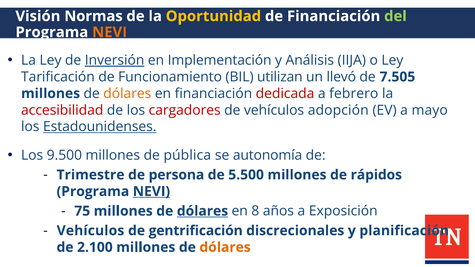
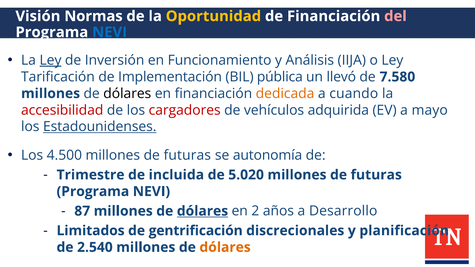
del colour: light green -> pink (395, 16)
NEVI colour: orange -> blue (110, 32)
Ley underline: none -> present (50, 60)
Inversión underline: present -> none (115, 60)
Implementación: Implementación -> Funcionamiento (220, 60)
Funcionamiento: Funcionamiento -> Implementación (170, 77)
utilizan: utilizan -> pública (280, 77)
7.505: 7.505 -> 7.580 (397, 77)
dólares colour: orange -> black (127, 94)
dedicada colour: red -> orange (285, 94)
febrero: febrero -> cuando (354, 94)
adopción: adopción -> adquirida (338, 110)
9.500: 9.500 -> 4.500 (64, 155)
pública: pública -> futuras (187, 155)
persona: persona -> incluida (176, 175)
5.500: 5.500 -> 5.020 (246, 175)
rápidos: rápidos -> futuras (376, 175)
NEVI underline: present -> none (151, 192)
75: 75 -> 87 (82, 211)
8: 8 -> 2 (255, 211)
Exposición: Exposición -> Desarrollo (343, 211)
Vehículos: Vehículos -> Limitados (91, 231)
2.100: 2.100 -> 2.540 (95, 247)
